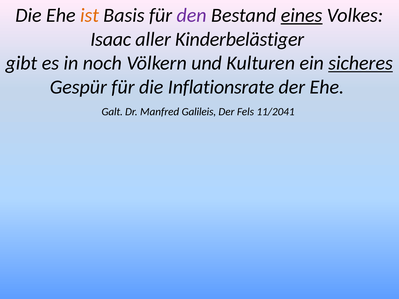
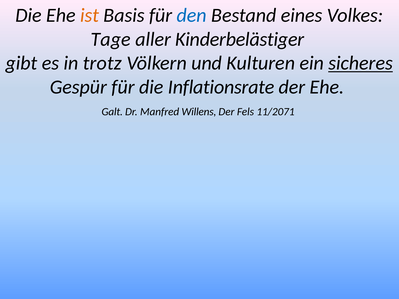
den colour: purple -> blue (192, 15)
eines underline: present -> none (302, 15)
Isaac: Isaac -> Tage (111, 39)
noch: noch -> trotz (102, 63)
Galileis: Galileis -> Willens (199, 112)
11/2041: 11/2041 -> 11/2071 (276, 112)
